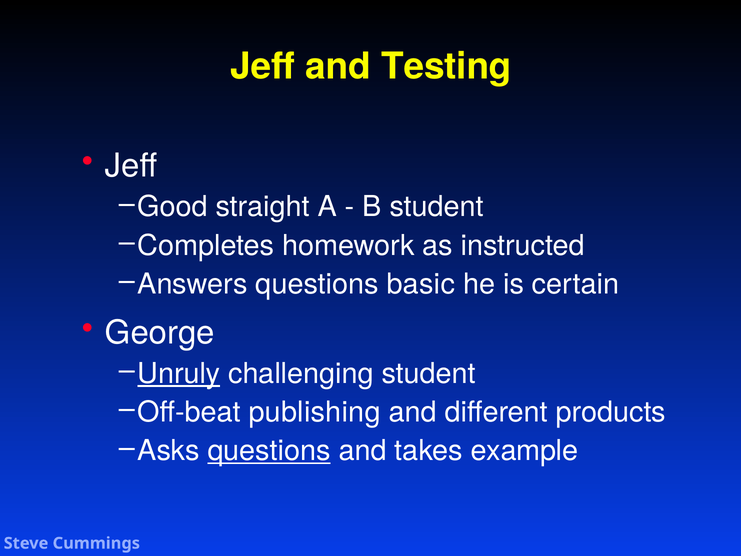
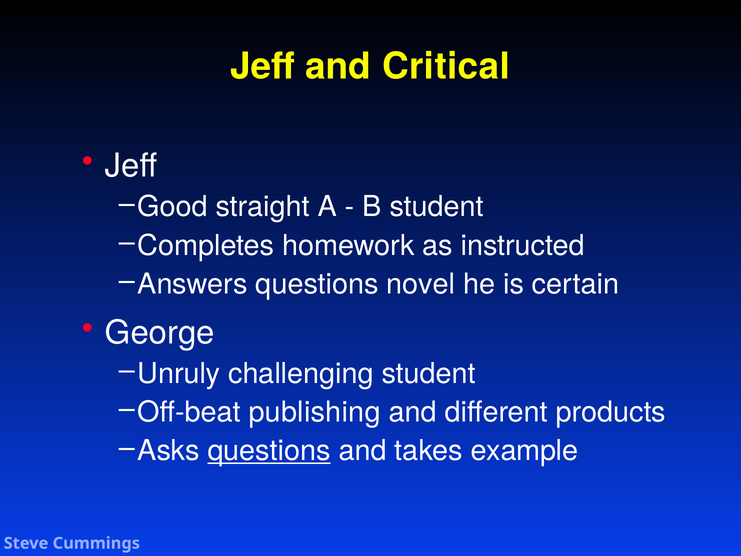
Testing: Testing -> Critical (446, 66)
basic: basic -> novel (421, 284)
Unruly underline: present -> none (179, 373)
